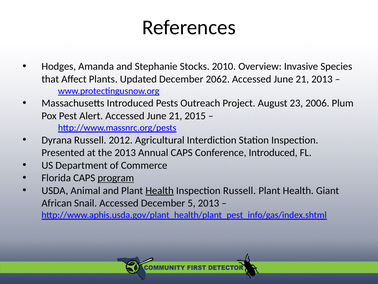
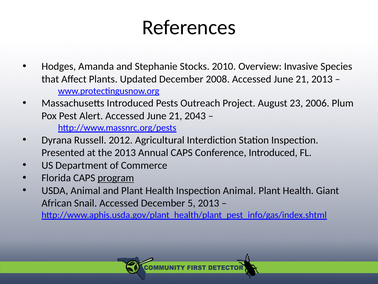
2062: 2062 -> 2008 (218, 79)
2015: 2015 -> 2043 (195, 116)
Health underline: present -> none (160, 190)
Inspection Russell: Russell -> Animal (239, 190)
